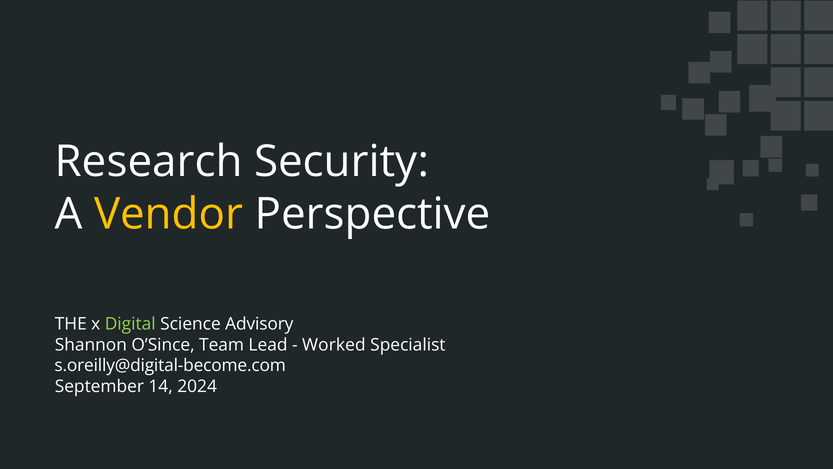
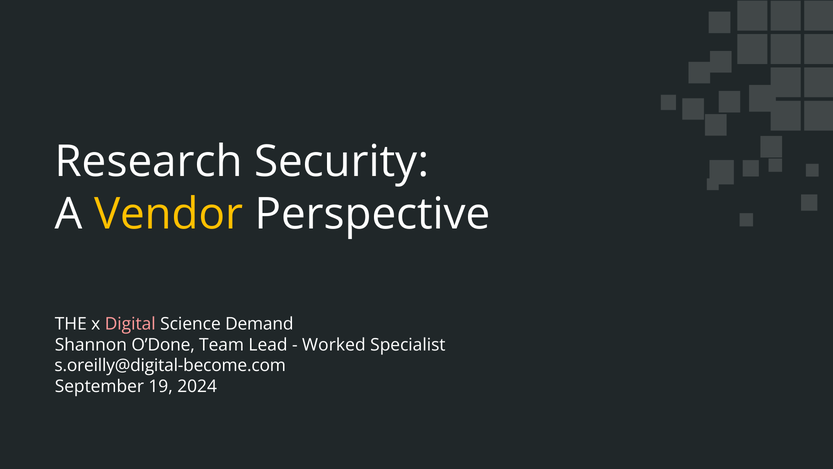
Digital colour: light green -> pink (130, 324)
Advisory: Advisory -> Demand (259, 324)
O’Since: O’Since -> O’Done (163, 345)
14: 14 -> 19 (161, 386)
